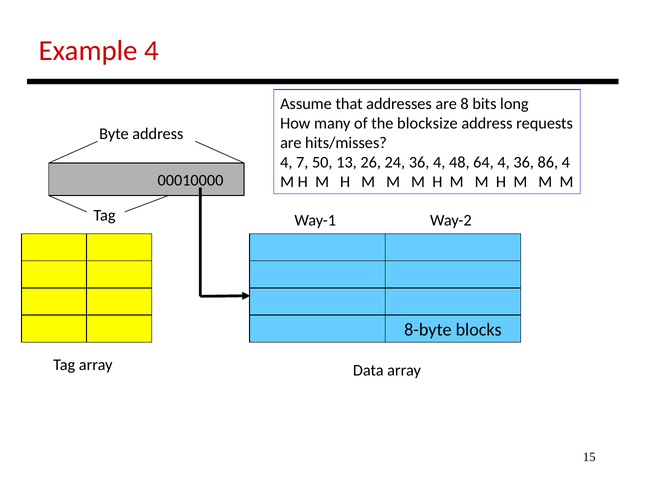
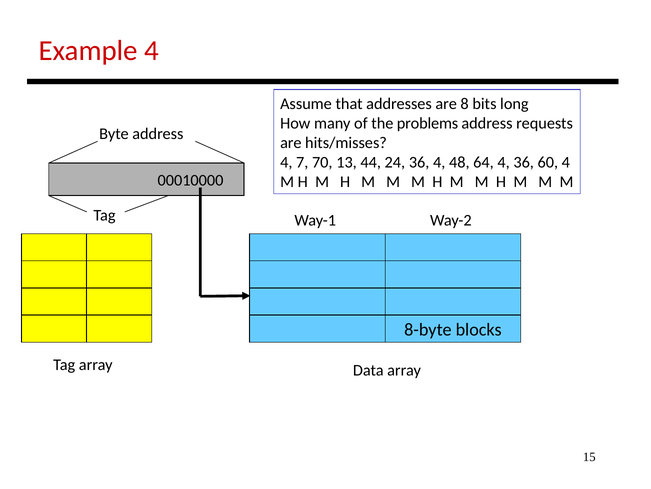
blocksize: blocksize -> problems (428, 123)
50: 50 -> 70 (322, 162)
26: 26 -> 44 (371, 162)
86: 86 -> 60 (548, 162)
